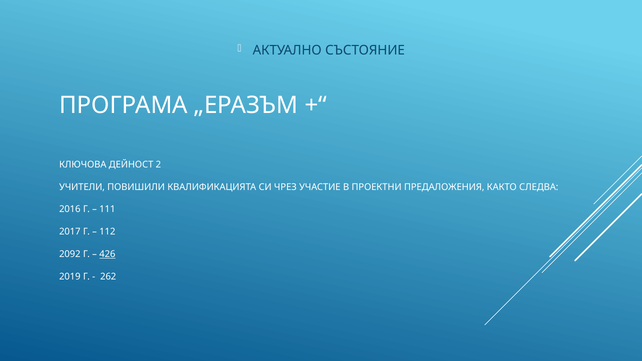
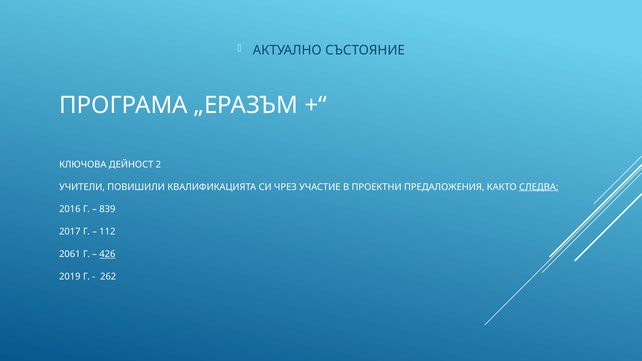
СЛЕДВА underline: none -> present (539, 187)
111: 111 -> 839 (107, 209)
2092: 2092 -> 2061 (70, 254)
